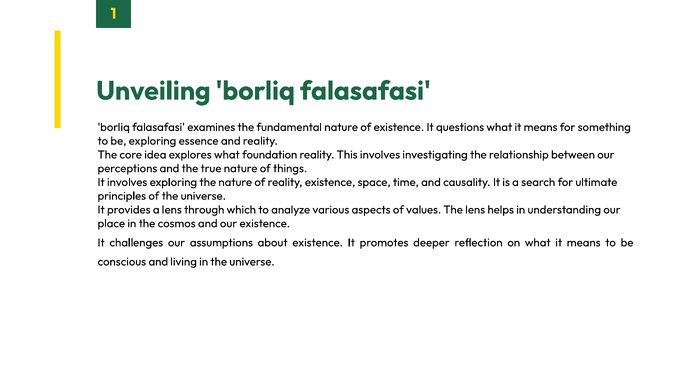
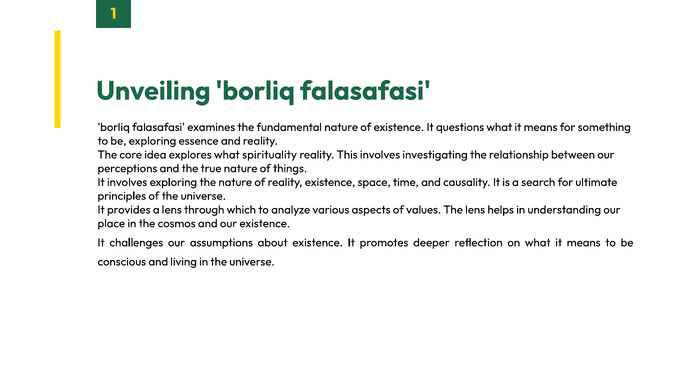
foundation: foundation -> spirituality (270, 155)
